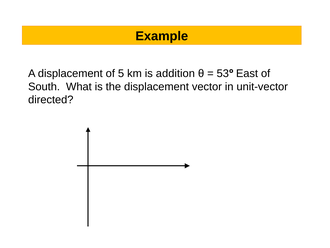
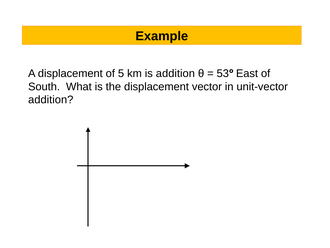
directed: directed -> addition (51, 100)
